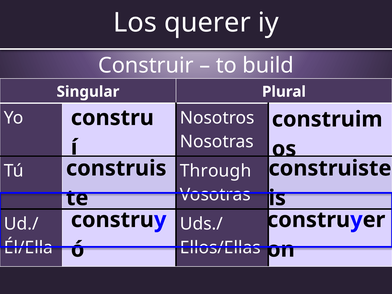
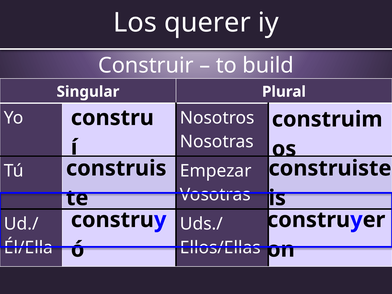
Through: Through -> Empezar (216, 171)
